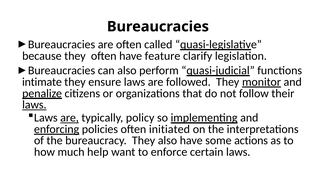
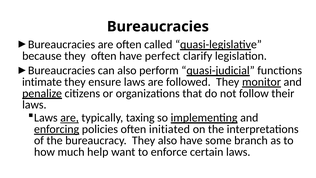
feature: feature -> perfect (162, 56)
laws underline: present -> none (34, 105)
policy: policy -> taxing (140, 118)
actions: actions -> branch (251, 140)
